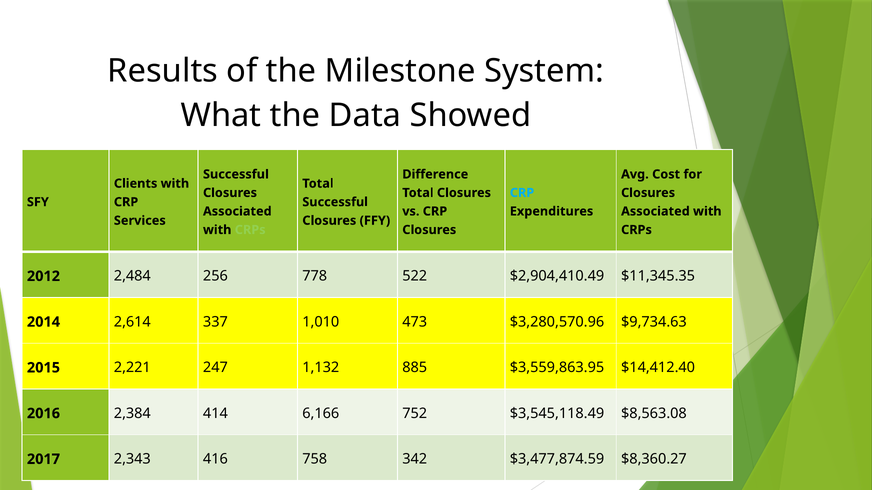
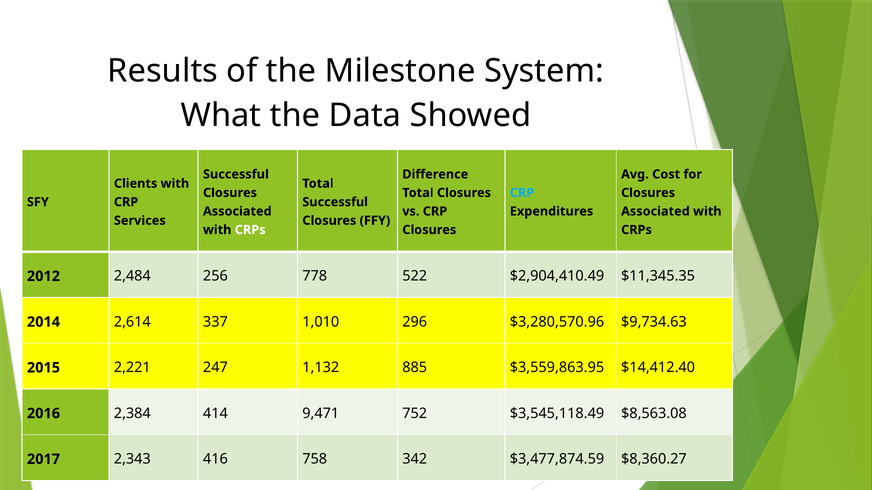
CRPs colour: light green -> white (250, 230)
473: 473 -> 296 (415, 322)
6,166: 6,166 -> 9,471 (321, 414)
